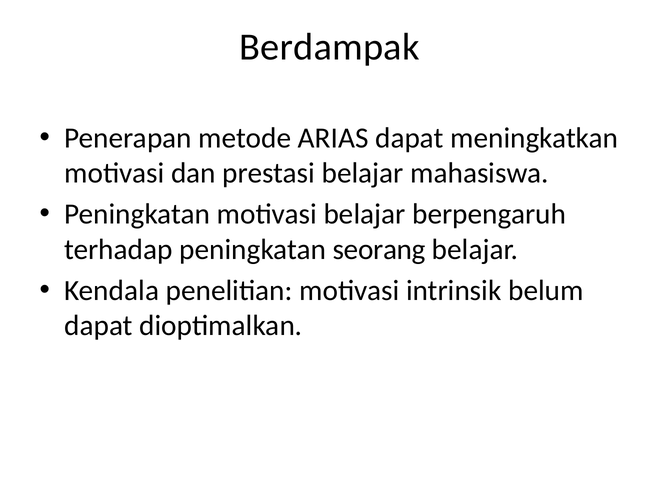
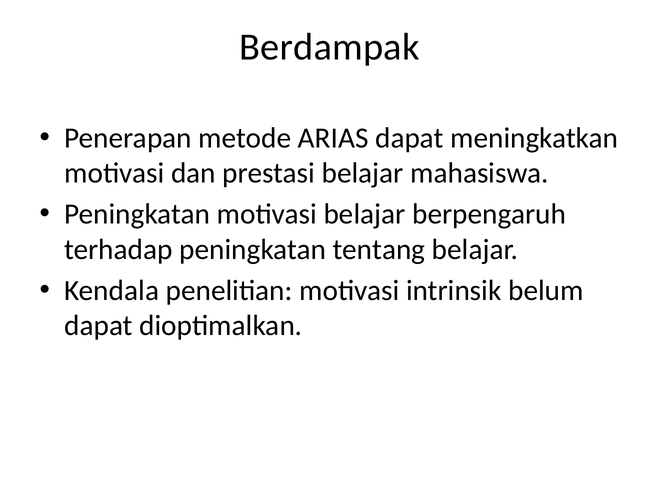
seorang: seorang -> tentang (379, 250)
